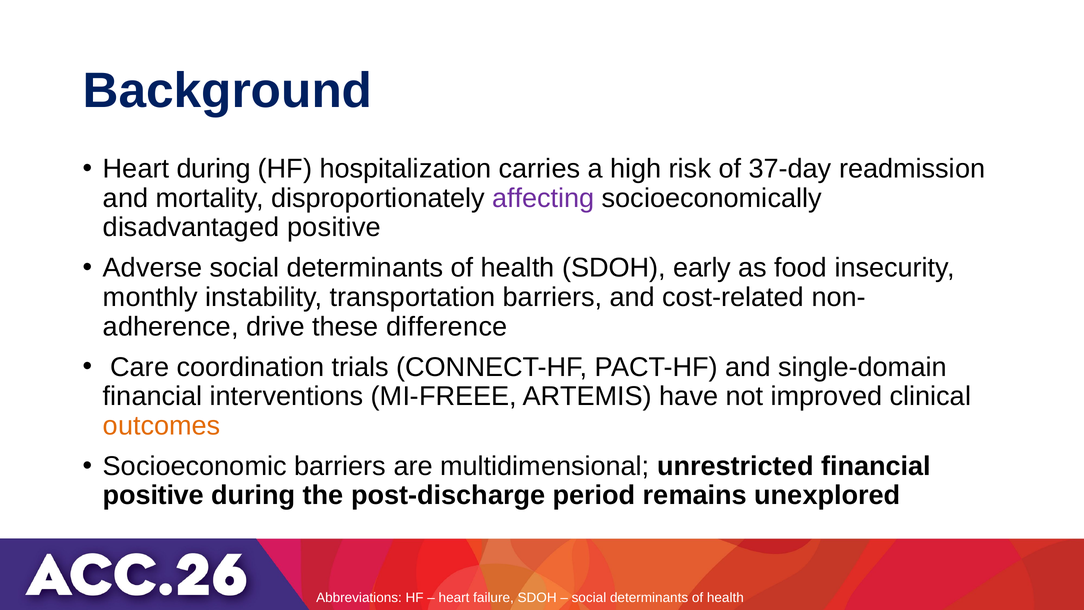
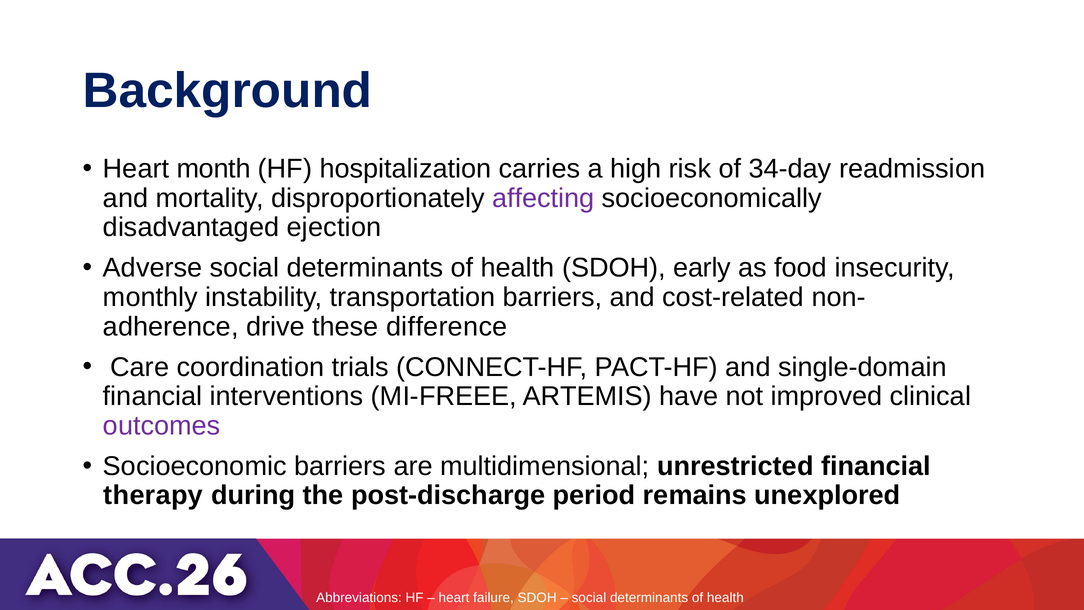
Heart during: during -> month (214, 169)
37-day: 37-day -> 34-day (790, 169)
disadvantaged positive: positive -> ejection (334, 227)
outcomes colour: orange -> purple (162, 425)
positive: positive -> therapy (153, 495)
